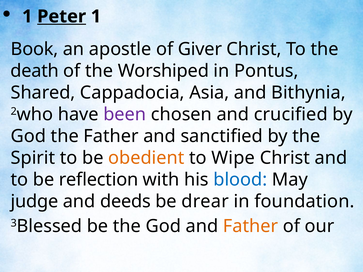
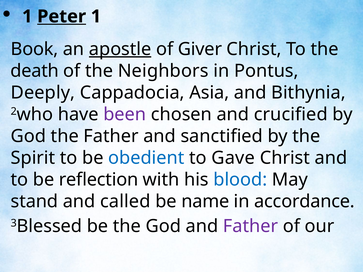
apostle underline: none -> present (120, 49)
Worshiped: Worshiped -> Neighbors (163, 71)
Shared: Shared -> Deeply (43, 93)
obedient colour: orange -> blue (146, 158)
Wipe: Wipe -> Gave (233, 158)
judge: judge -> stand (34, 202)
deeds: deeds -> called (125, 202)
drear: drear -> name (205, 202)
foundation: foundation -> accordance (305, 202)
Father colour: orange -> purple (251, 226)
